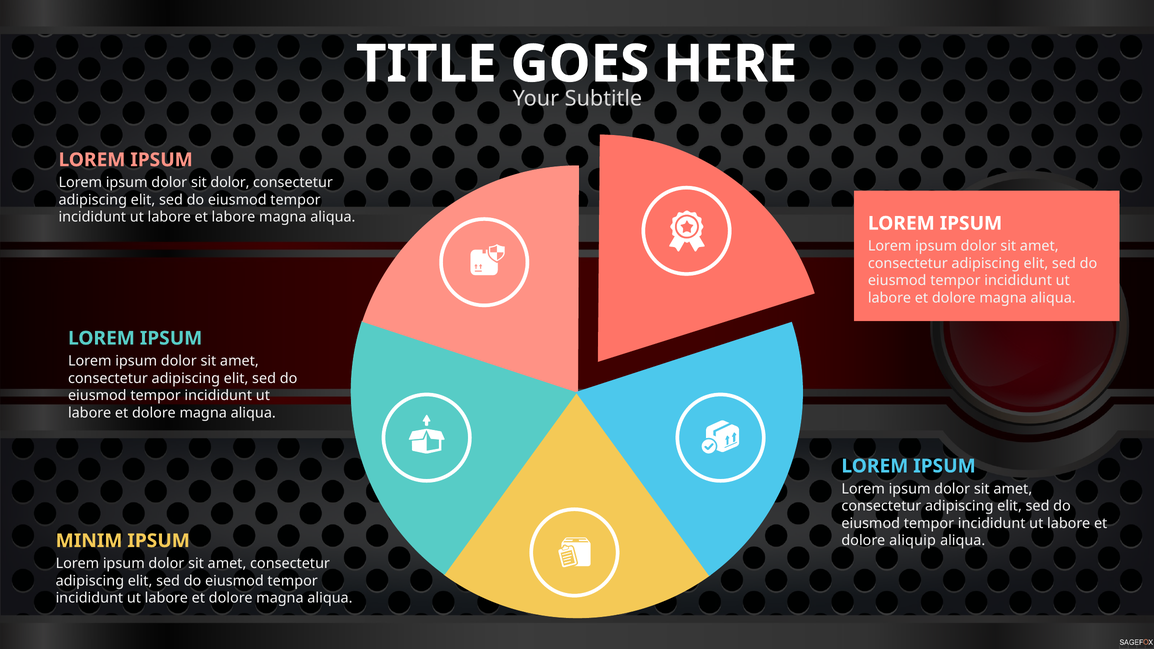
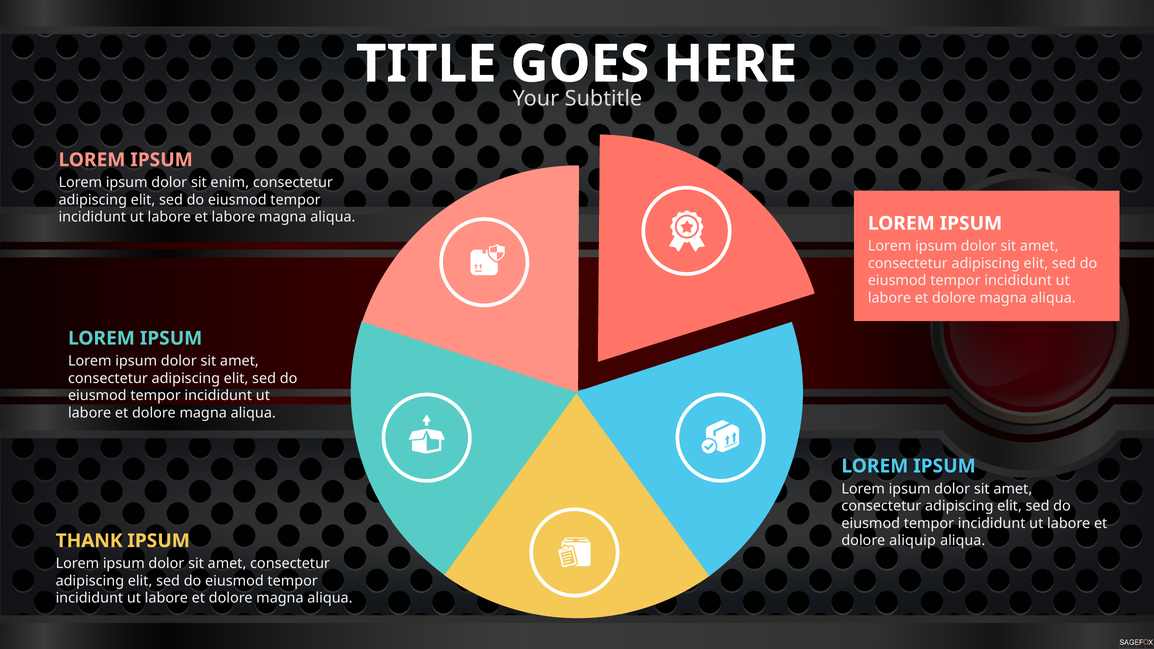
sit dolor: dolor -> enim (230, 183)
MINIM: MINIM -> THANK (89, 541)
